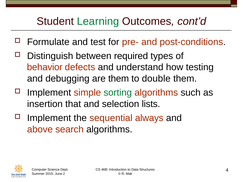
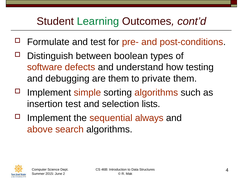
required: required -> boolean (131, 56)
behavior: behavior -> software (45, 67)
double: double -> private (156, 79)
sorting colour: green -> black (118, 93)
insertion that: that -> test (73, 104)
